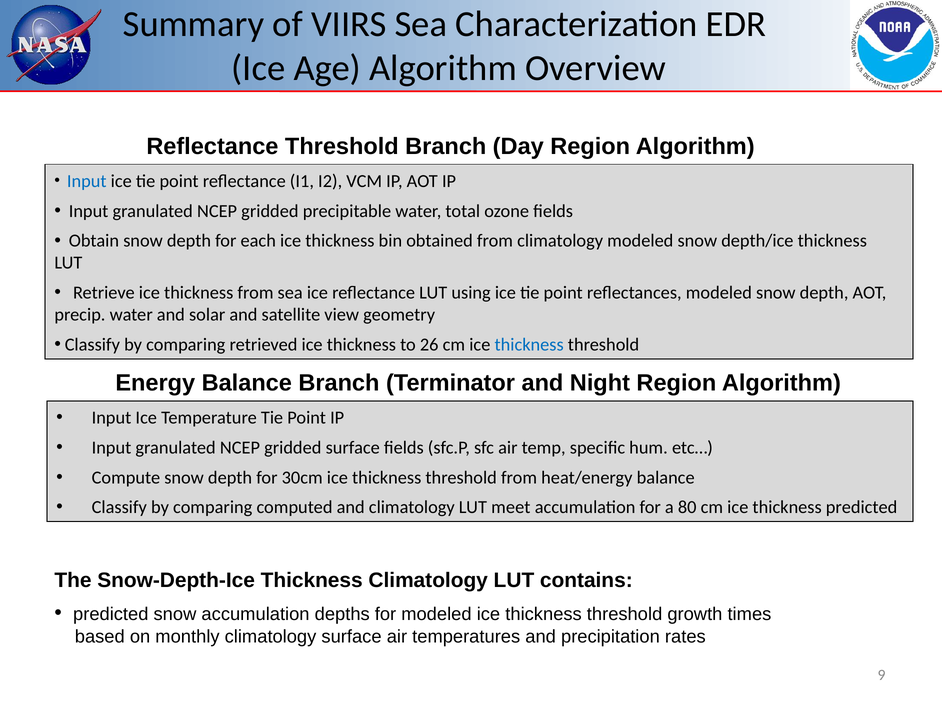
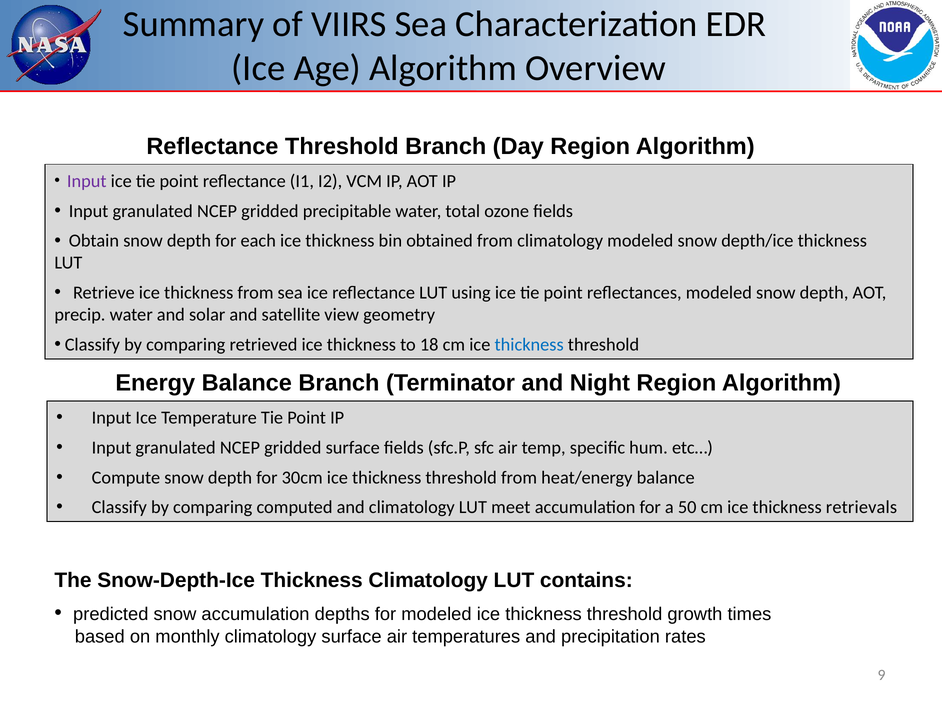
Input colour: blue -> purple (87, 181)
26: 26 -> 18 (429, 344)
80: 80 -> 50 (687, 507)
thickness predicted: predicted -> retrievals (861, 507)
